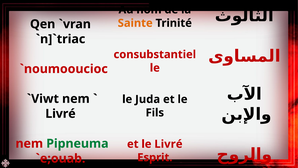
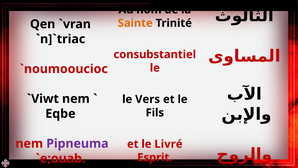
Juda: Juda -> Vers (148, 99)
Livré: Livré -> Eqbe (60, 113)
Pipneuma colour: green -> purple (77, 143)
